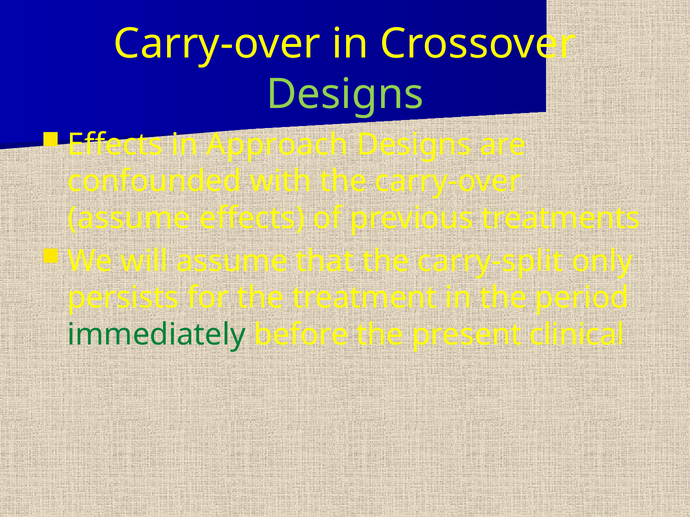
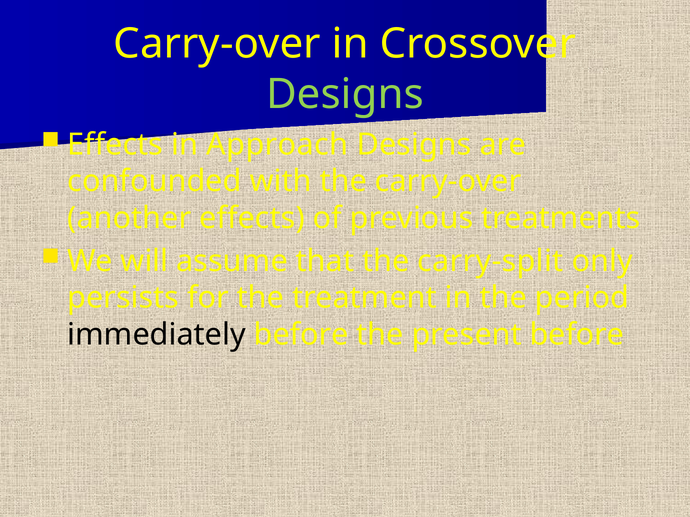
assume: assume -> another (129, 218)
immediately colour: green -> black (157, 335)
present clinical: clinical -> before (577, 335)
